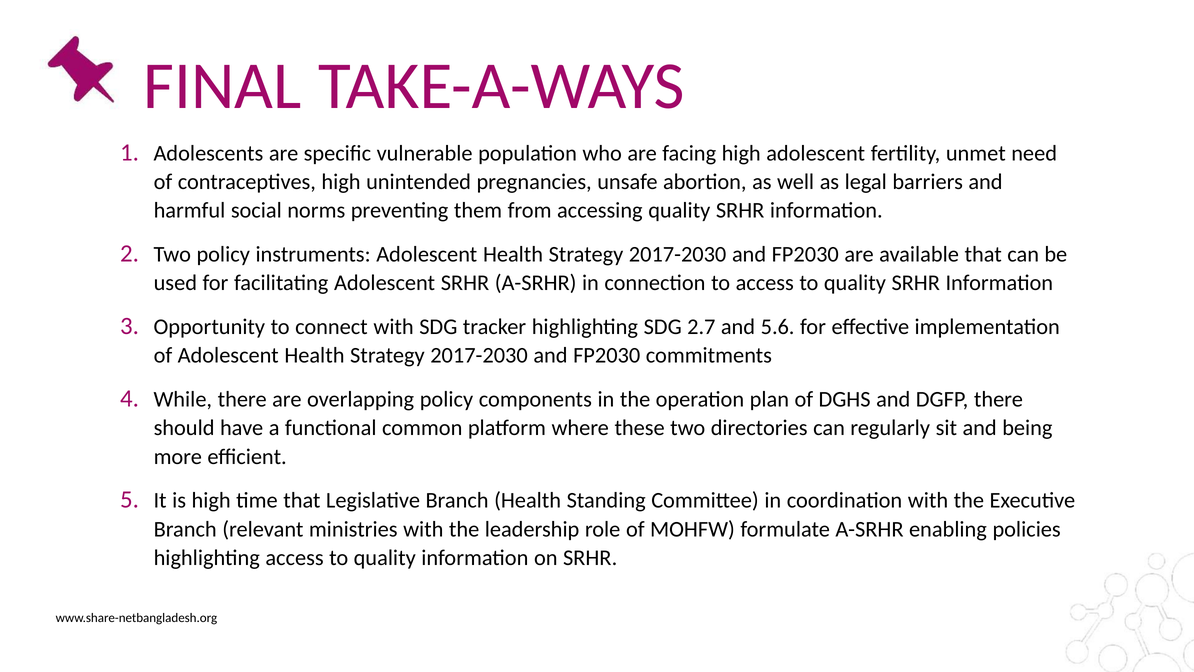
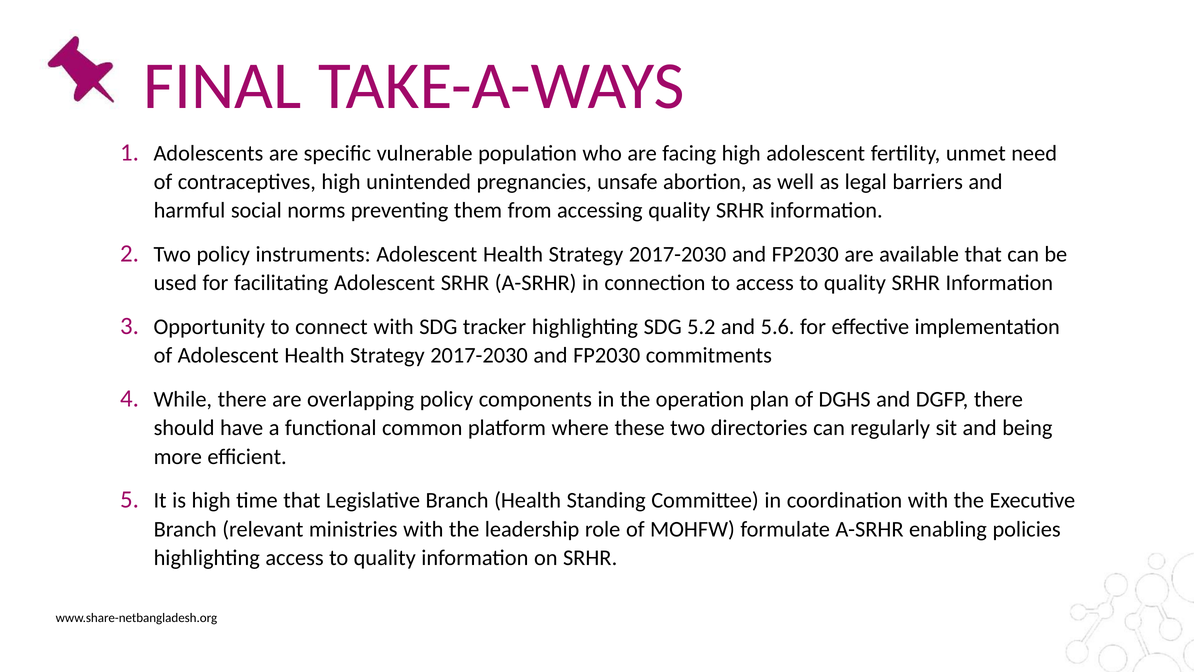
2.7: 2.7 -> 5.2 (701, 327)
